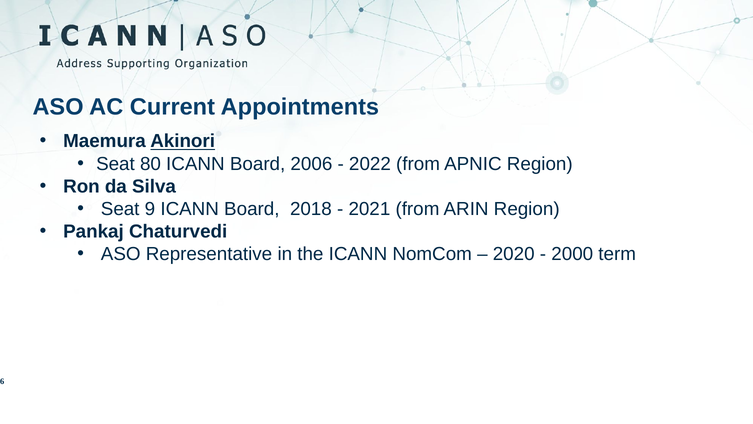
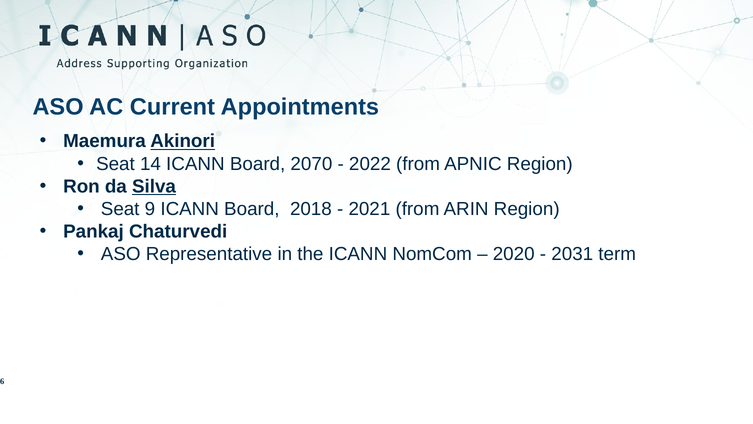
80: 80 -> 14 (150, 164)
2006: 2006 -> 2070 (311, 164)
Silva underline: none -> present (154, 186)
2000: 2000 -> 2031 (572, 254)
